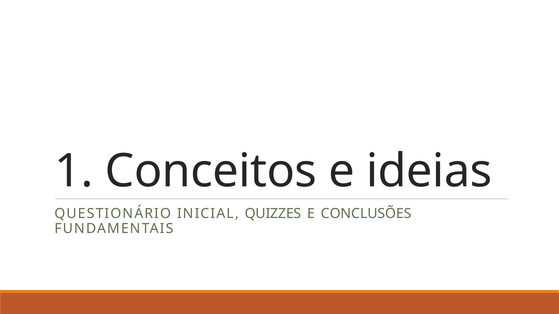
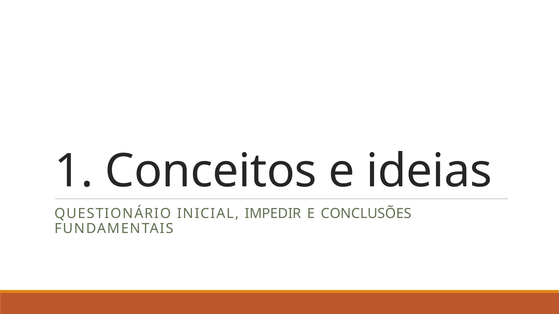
QUIZZES: QUIZZES -> IMPEDIR (273, 214)
